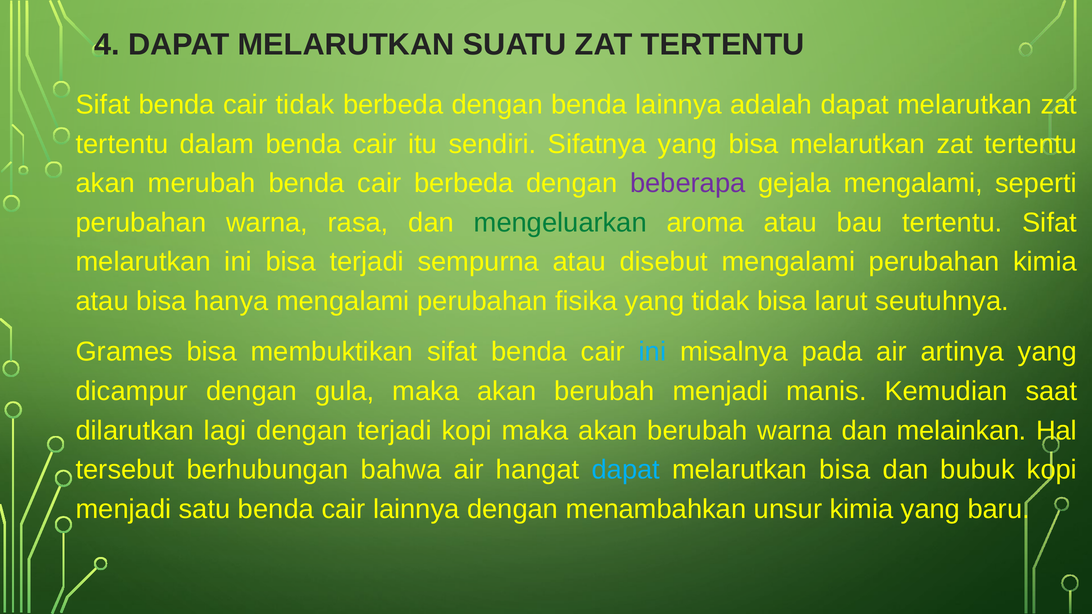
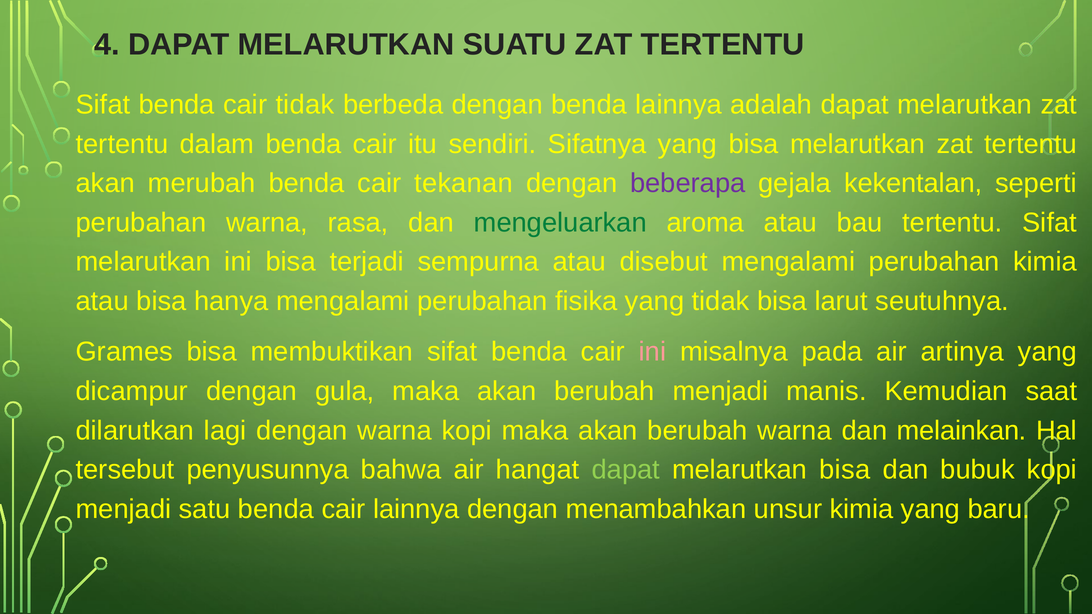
cair berbeda: berbeda -> tekanan (464, 183)
gejala mengalami: mengalami -> kekentalan (913, 183)
ini colour: light blue -> pink (653, 352)
dengan terjadi: terjadi -> warna (395, 431)
berhubungan: berhubungan -> penyusunnya (268, 470)
dapat colour: light blue -> light green (626, 470)
